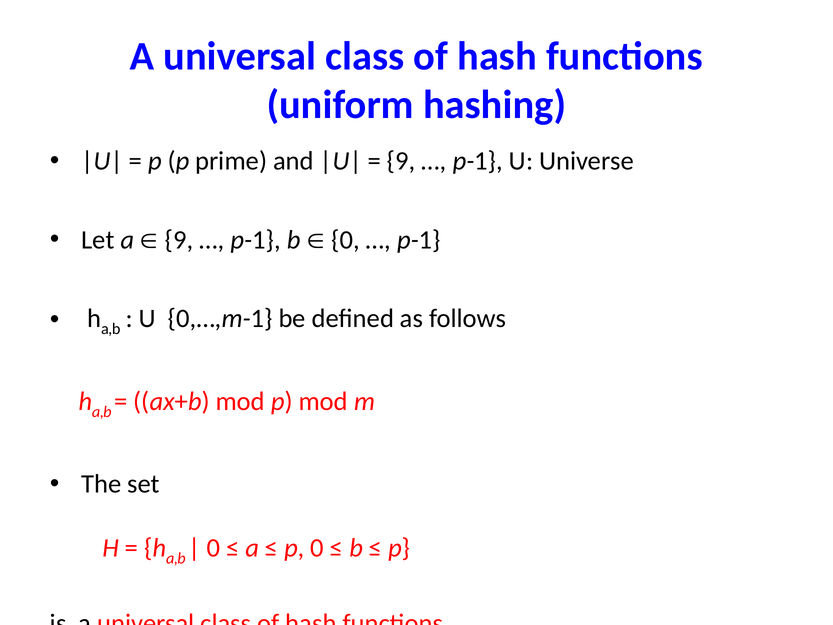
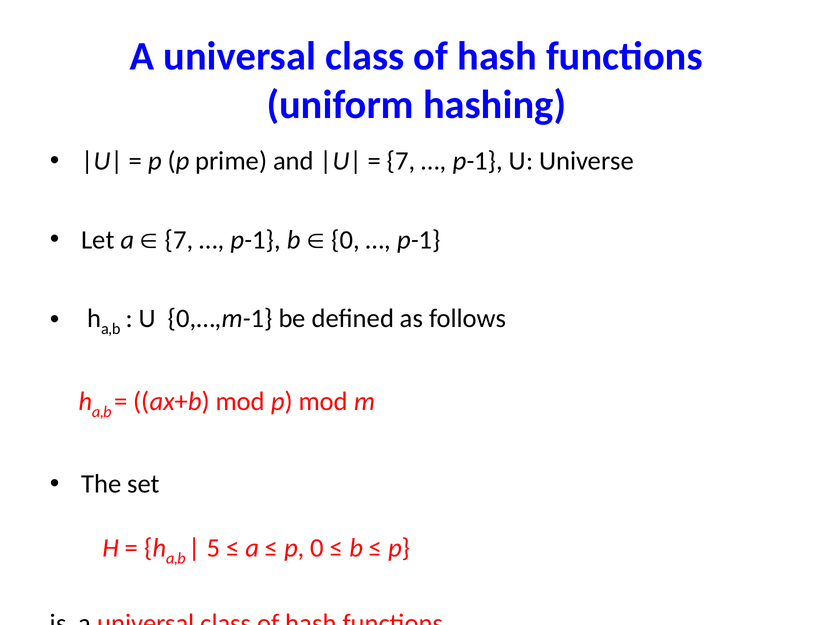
9: 9 -> 7 (401, 161)
9: 9 -> 7 (179, 240)
0: 0 -> 5 (213, 548)
